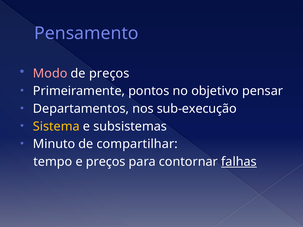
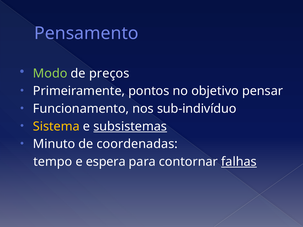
Modo colour: pink -> light green (50, 73)
Departamentos: Departamentos -> Funcionamento (81, 109)
sub-execução: sub-execução -> sub-indivíduo (197, 109)
subsistemas underline: none -> present (130, 127)
compartilhar: compartilhar -> coordenadas (137, 144)
e preços: preços -> espera (106, 162)
